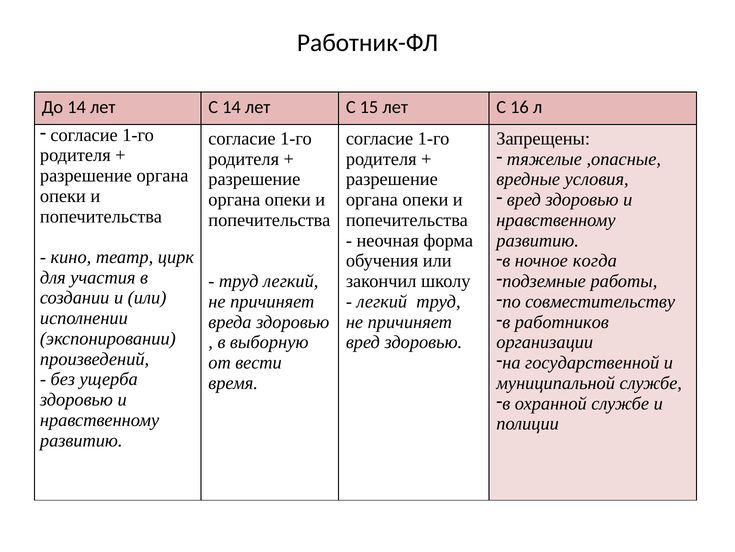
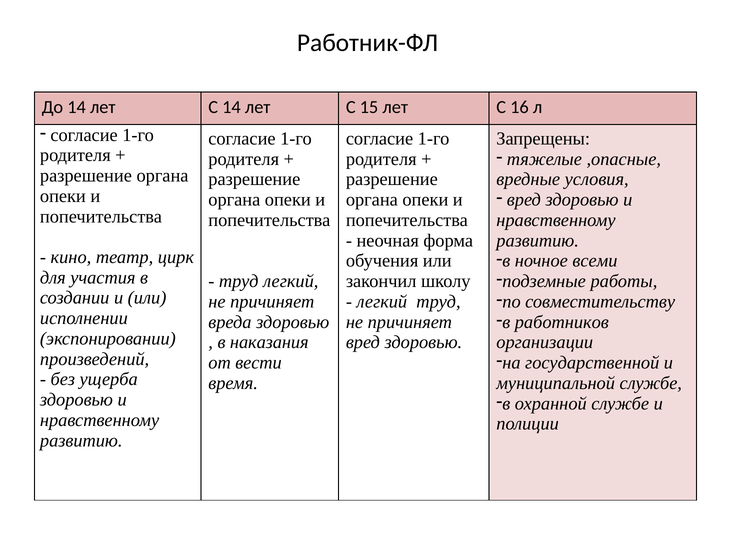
когда: когда -> всеми (595, 261)
выборную: выборную -> наказания (269, 342)
